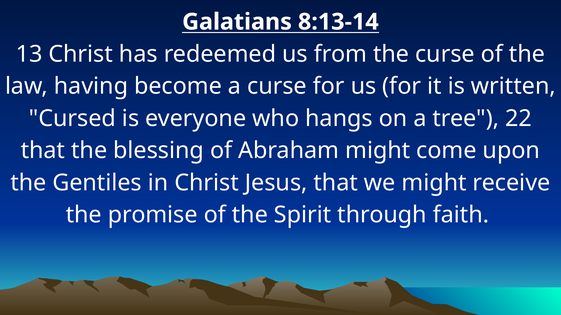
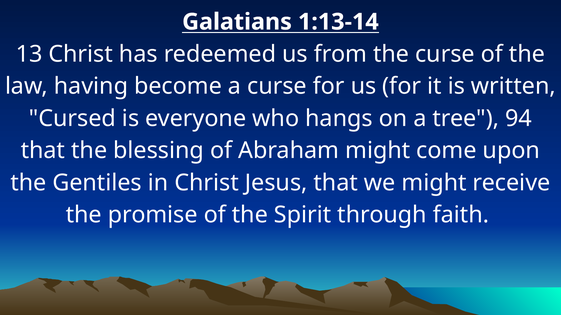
8:13-14: 8:13-14 -> 1:13-14 (338, 22)
22: 22 -> 94 (518, 119)
